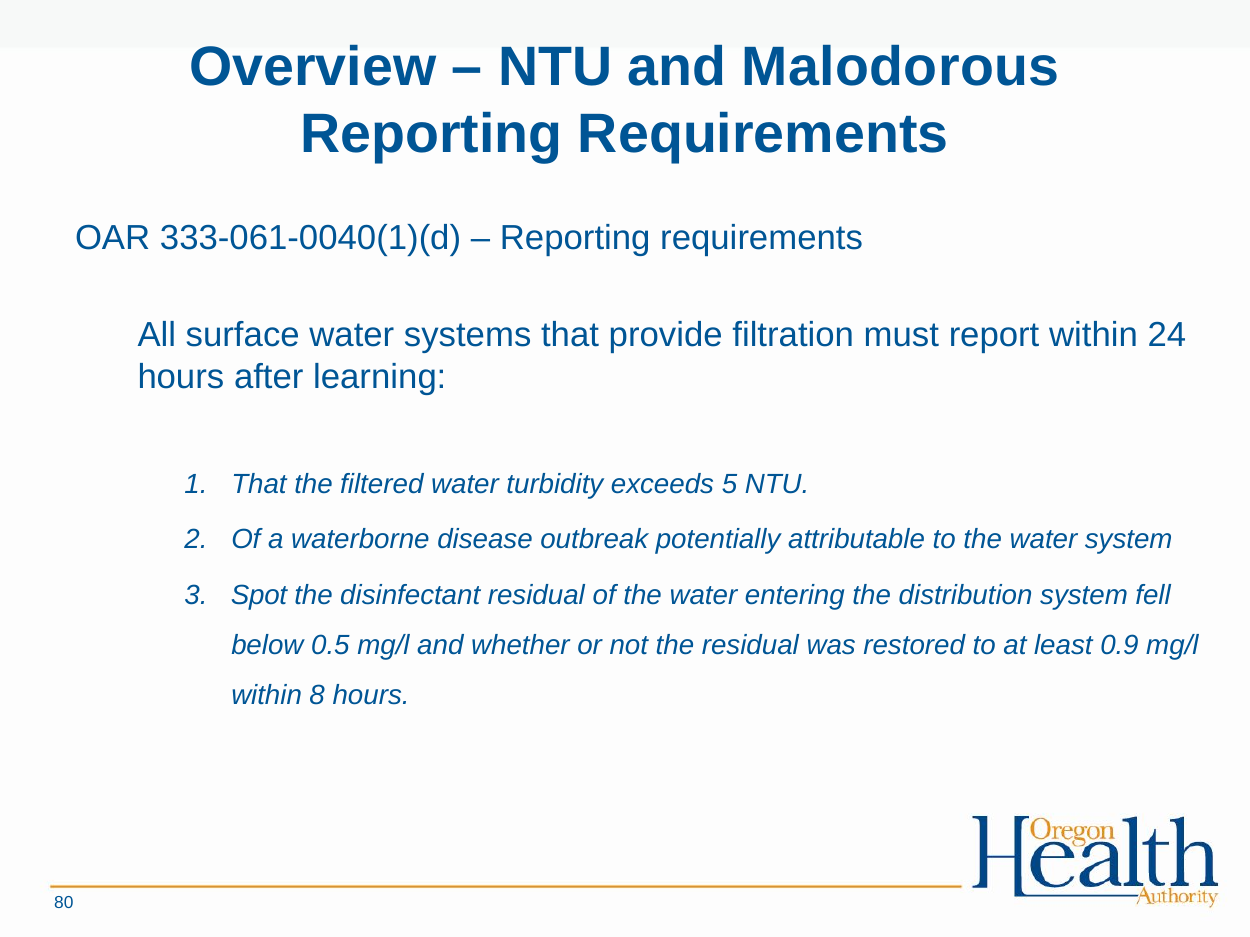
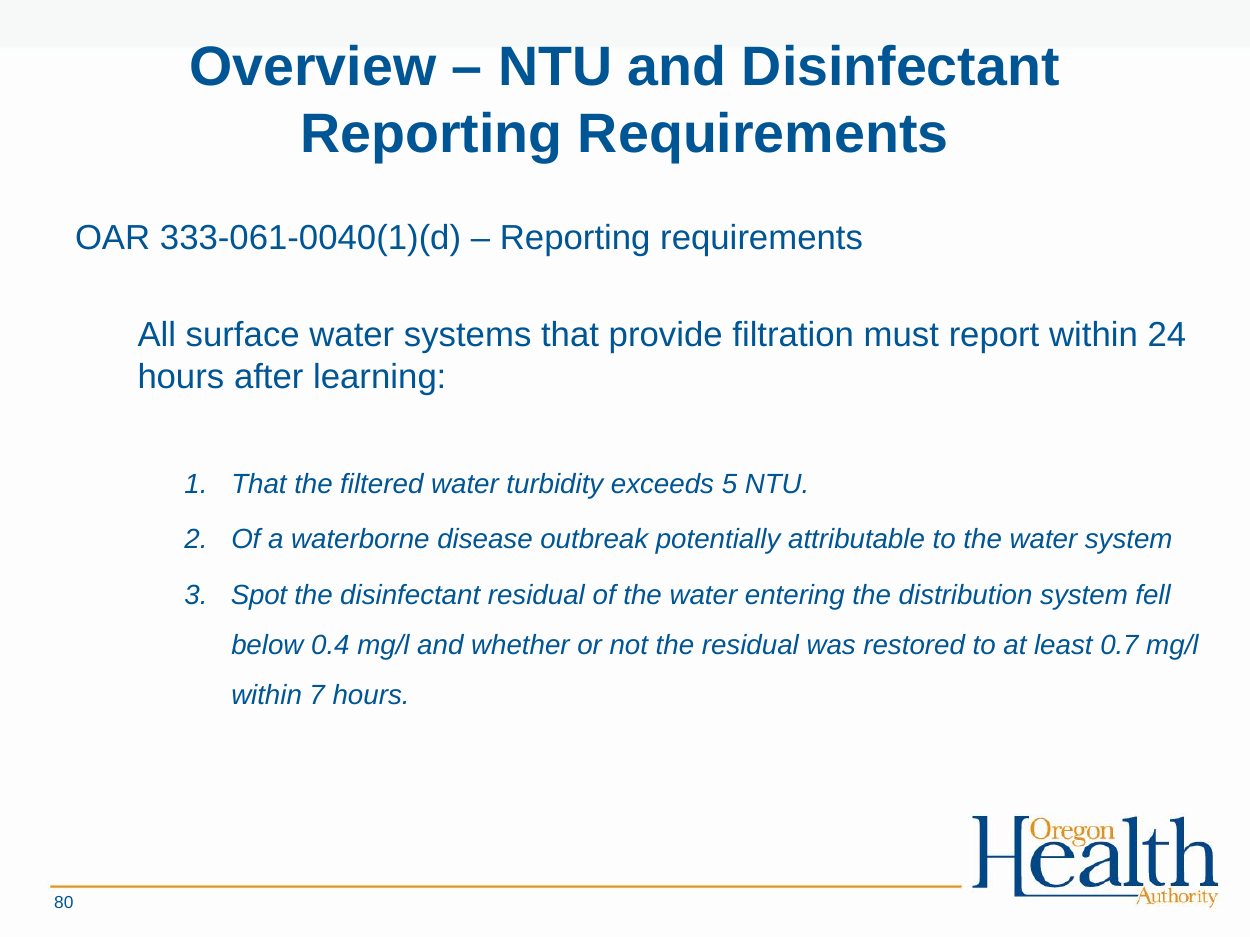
and Malodorous: Malodorous -> Disinfectant (901, 67)
0.5: 0.5 -> 0.4 (330, 646)
0.9: 0.9 -> 0.7 (1119, 646)
8: 8 -> 7 (317, 696)
